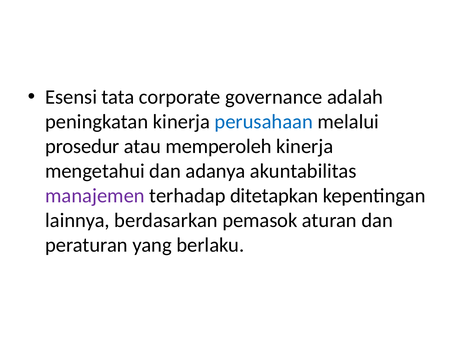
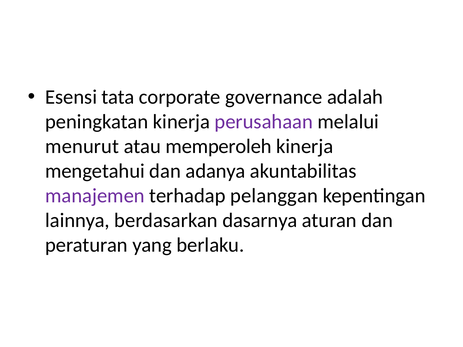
perusahaan colour: blue -> purple (264, 122)
prosedur: prosedur -> menurut (82, 147)
ditetapkan: ditetapkan -> pelanggan (274, 196)
pemasok: pemasok -> dasarnya (260, 221)
